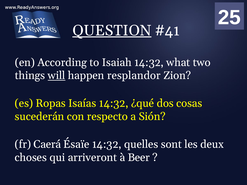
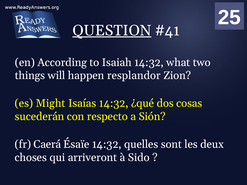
will underline: present -> none (57, 76)
Ropas: Ropas -> Might (51, 103)
Beer: Beer -> Sido (139, 158)
